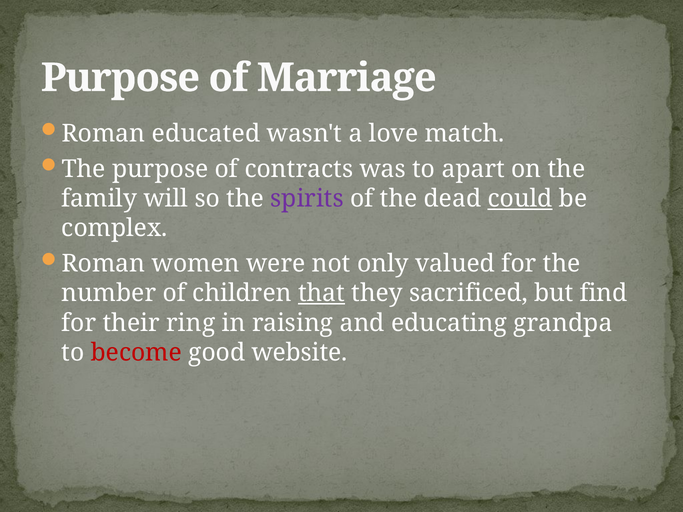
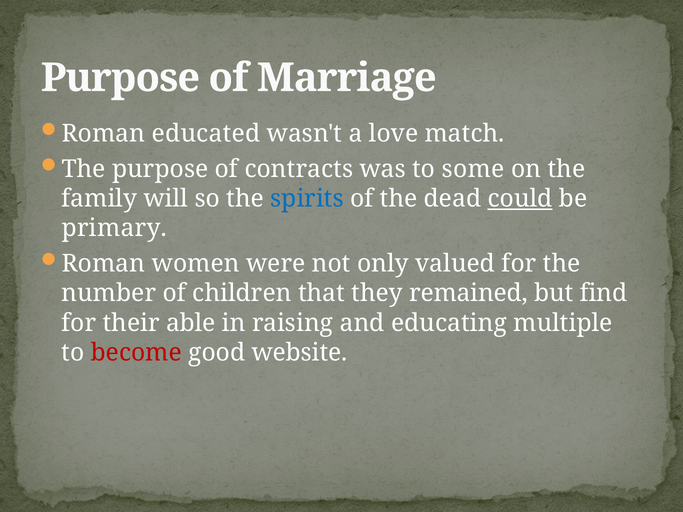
apart: apart -> some (473, 169)
spirits colour: purple -> blue (307, 199)
complex: complex -> primary (114, 228)
that underline: present -> none (321, 293)
sacrificed: sacrificed -> remained (469, 293)
ring: ring -> able (191, 323)
grandpa: grandpa -> multiple (563, 323)
